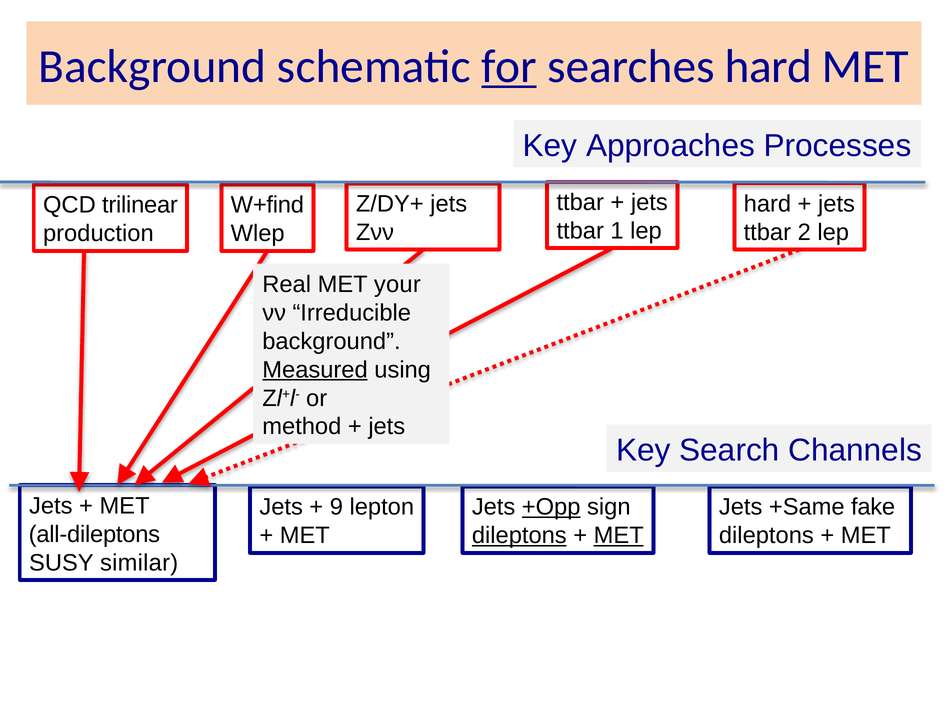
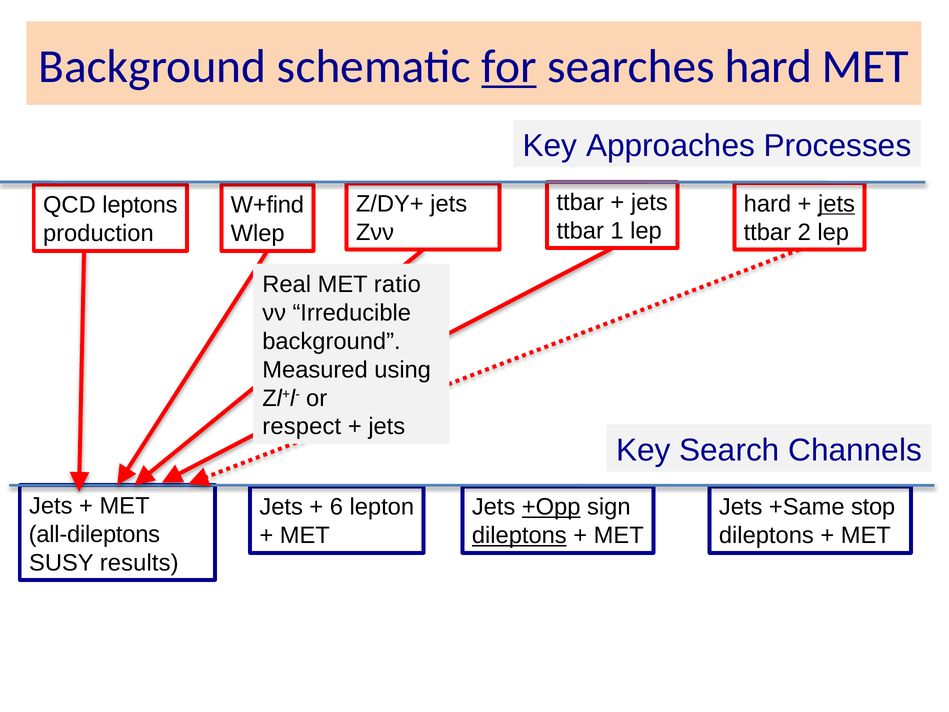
jets underline: none -> present (837, 204)
trilinear: trilinear -> leptons (140, 205)
your: your -> ratio (397, 284)
Measured underline: present -> none (315, 370)
method: method -> respect (302, 427)
9: 9 -> 6 (336, 507)
fake: fake -> stop (873, 507)
MET underline: present -> none (619, 535)
similar: similar -> results (139, 563)
